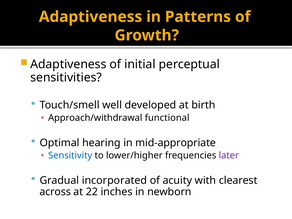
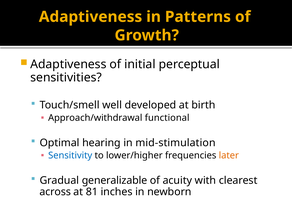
mid-appropriate: mid-appropriate -> mid-stimulation (176, 143)
later colour: purple -> orange (229, 155)
incorporated: incorporated -> generalizable (115, 180)
22: 22 -> 81 (92, 192)
